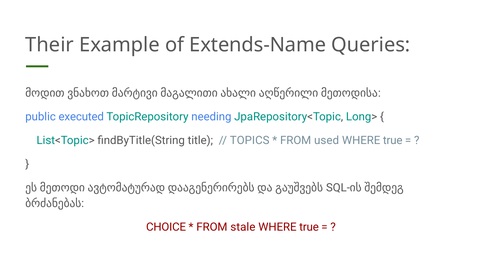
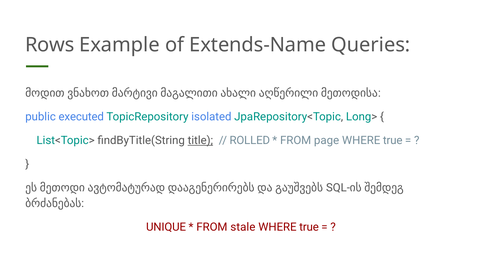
Their: Their -> Rows (50, 45)
needing: needing -> isolated (211, 117)
title underline: none -> present (200, 140)
TOPICS: TOPICS -> ROLLED (250, 140)
used: used -> page (327, 140)
CHOICE: CHOICE -> UNIQUE (166, 227)
